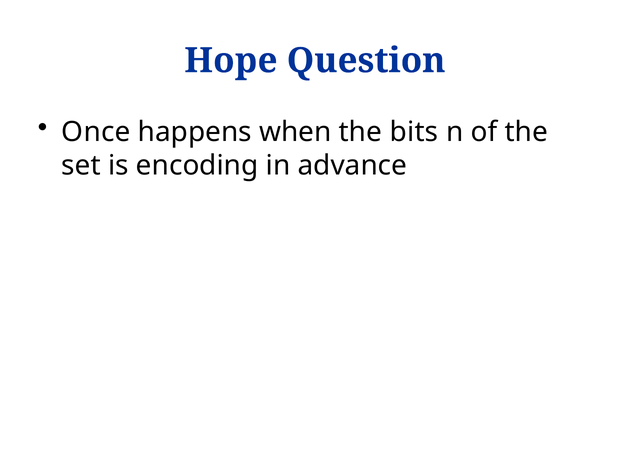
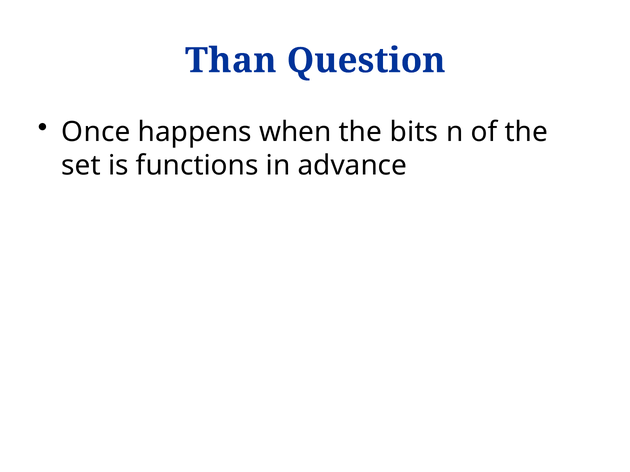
Hope: Hope -> Than (231, 61)
encoding: encoding -> functions (197, 166)
